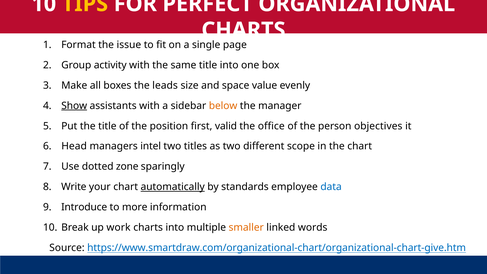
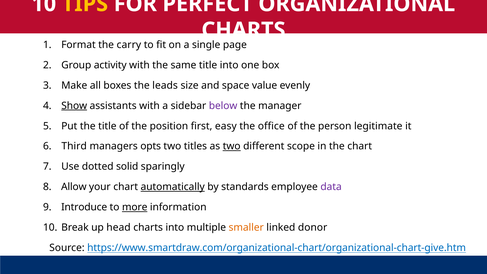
issue: issue -> carry (129, 45)
below colour: orange -> purple (223, 106)
valid: valid -> easy (226, 126)
objectives: objectives -> legitimate (378, 126)
Head: Head -> Third (74, 146)
intel: intel -> opts (151, 146)
two underline: none -> present (232, 146)
zone: zone -> solid (127, 167)
Write: Write -> Allow (74, 187)
data colour: blue -> purple (331, 187)
more underline: none -> present (135, 207)
work: work -> head (119, 227)
words: words -> donor (313, 227)
